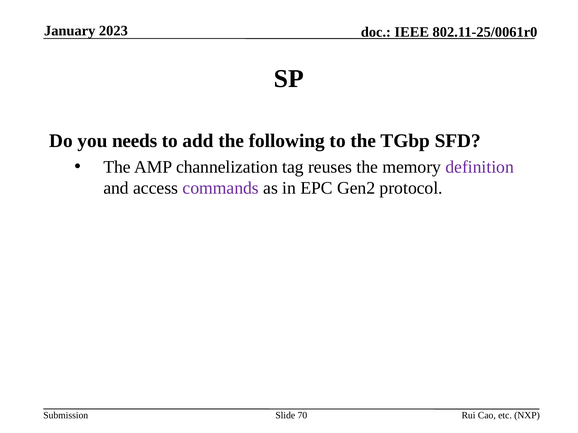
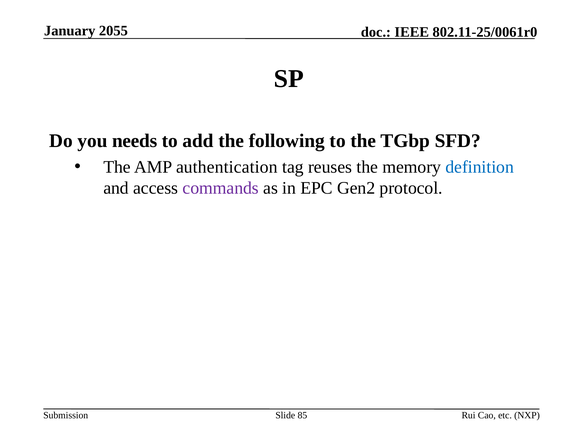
2023: 2023 -> 2055 (113, 31)
channelization: channelization -> authentication (227, 167)
definition colour: purple -> blue (480, 167)
70: 70 -> 85 (302, 416)
